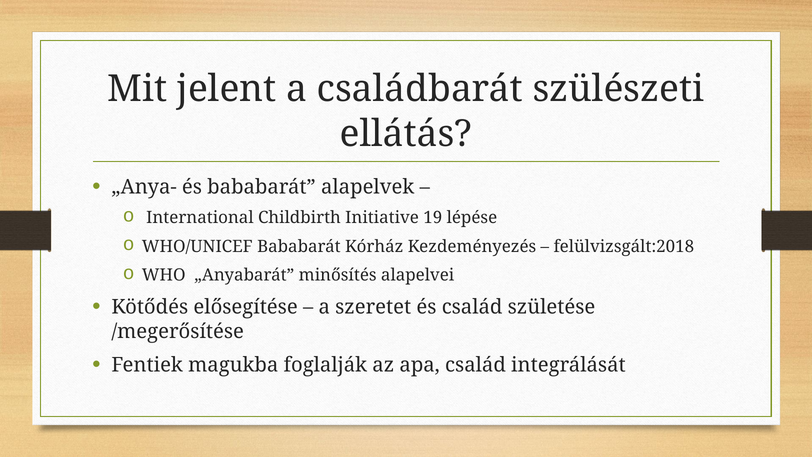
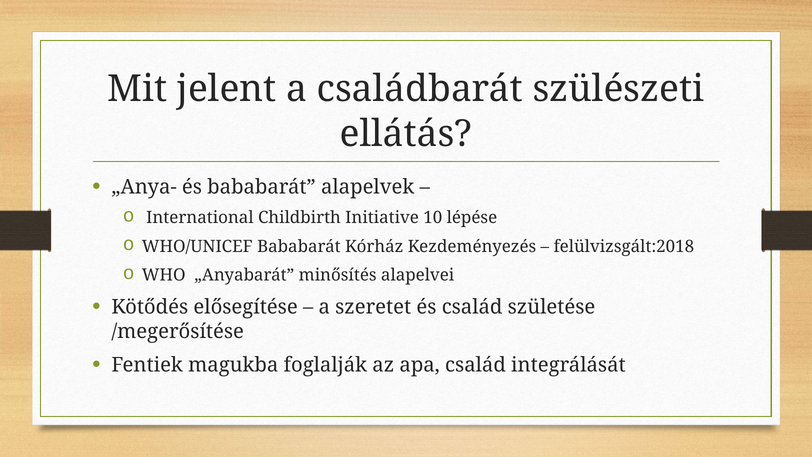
19: 19 -> 10 (433, 218)
